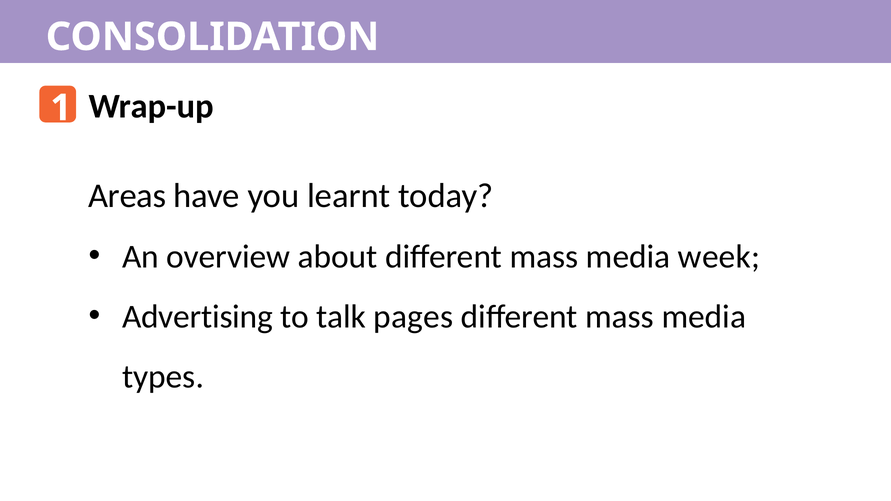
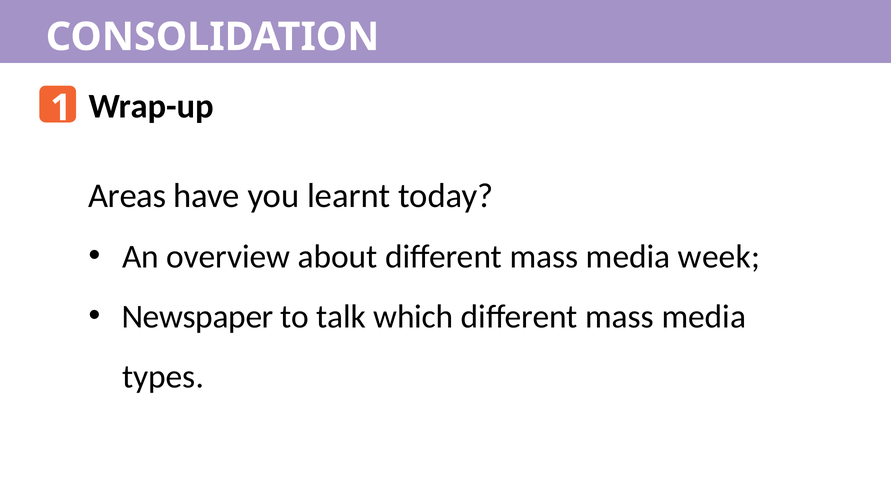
Advertising: Advertising -> Newspaper (198, 317)
pages: pages -> which (413, 317)
